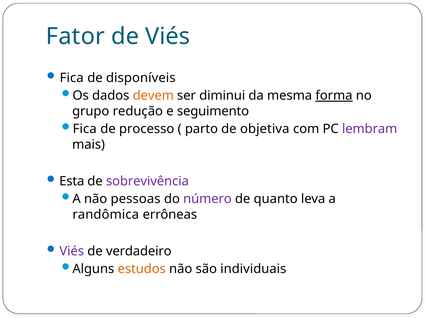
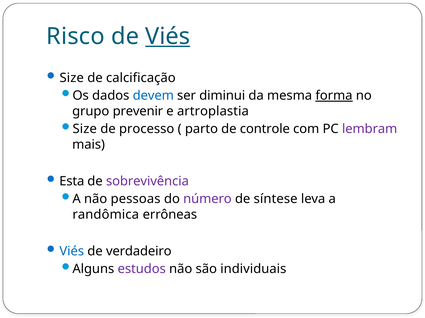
Fator: Fator -> Risco (75, 36)
Viés underline: none -> present (168, 36)
Fica: Fica -> Size (72, 78)
disponíveis: disponíveis -> calcificação (141, 78)
devem colour: orange -> blue (153, 96)
redução: redução -> prevenir (138, 111)
seguimento: seguimento -> artroplastia (213, 111)
Fica: Fica -> Size (85, 129)
objetiva: objetiva -> controle (265, 129)
quanto: quanto -> síntese (276, 199)
Viés colour: purple -> blue (72, 252)
estudos colour: orange -> purple (142, 269)
